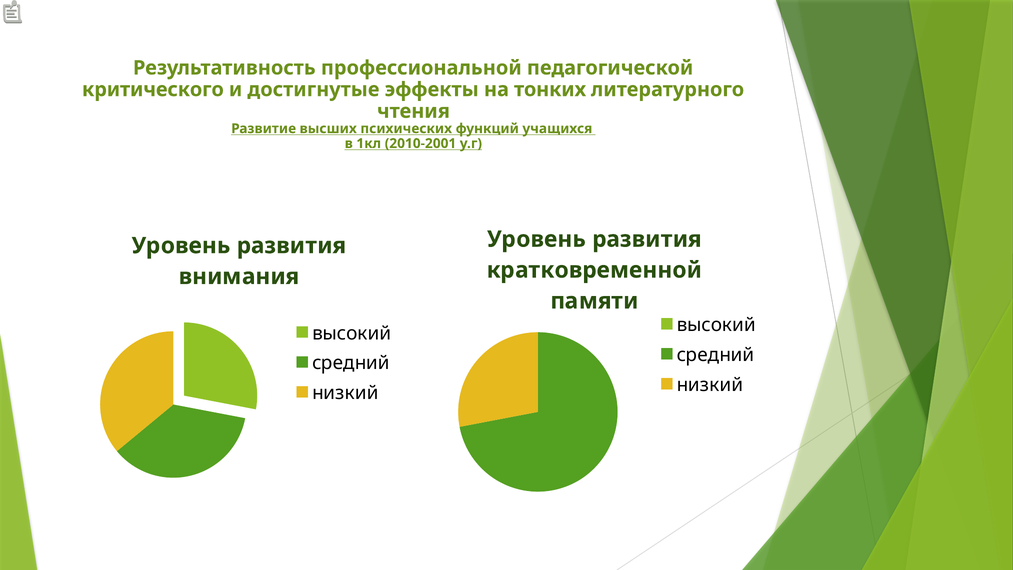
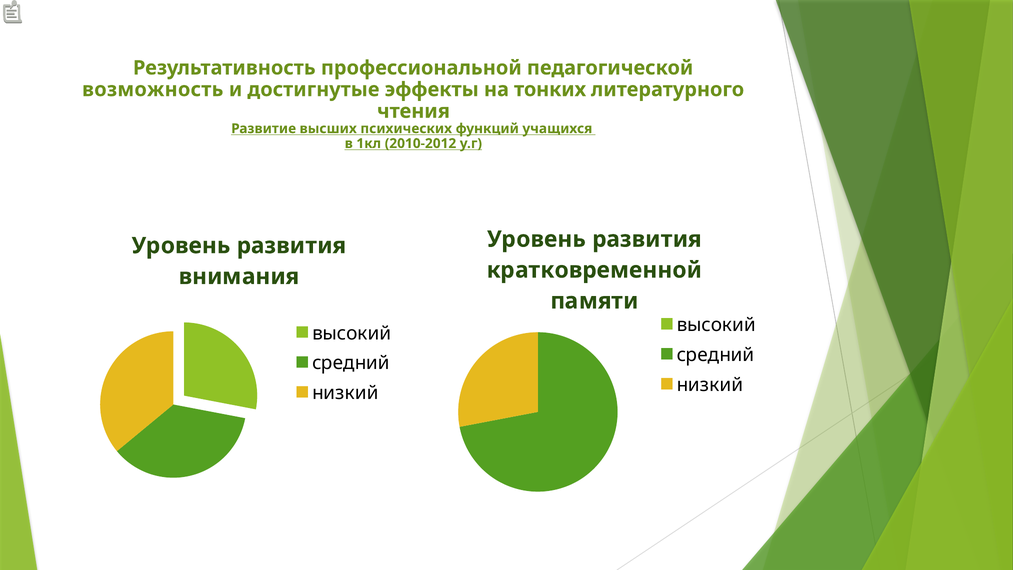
критического: критического -> возможность (153, 90)
2010-2001: 2010-2001 -> 2010-2012 (420, 143)
